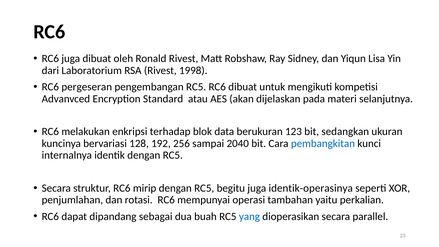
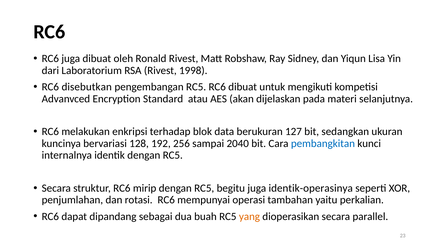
pergeseran: pergeseran -> disebutkan (87, 87)
123: 123 -> 127 (294, 132)
yang colour: blue -> orange (249, 216)
